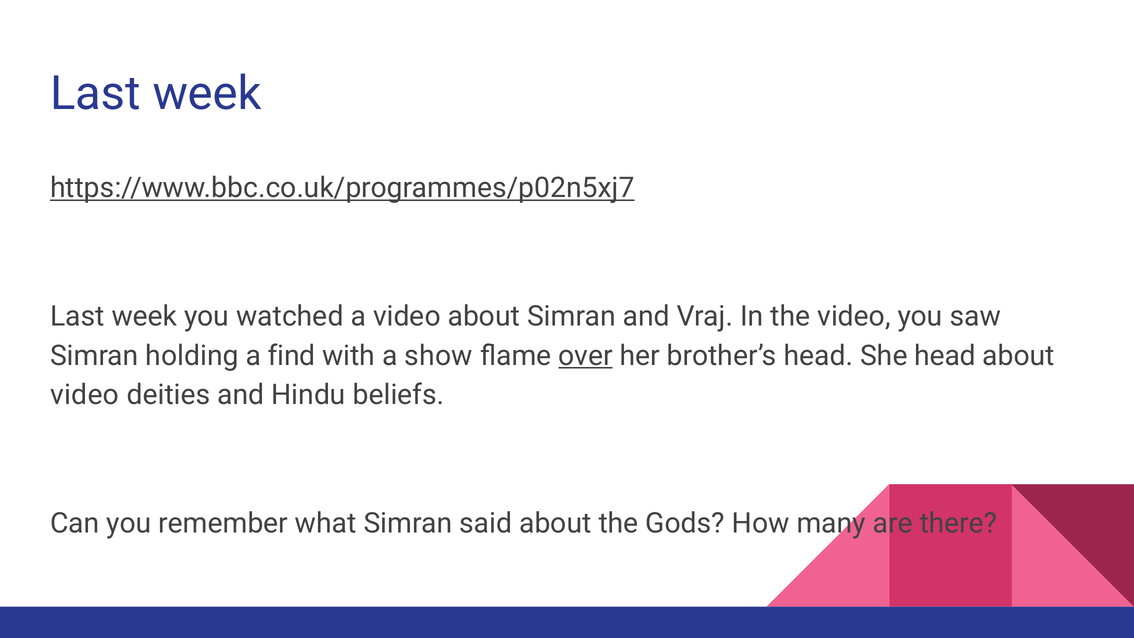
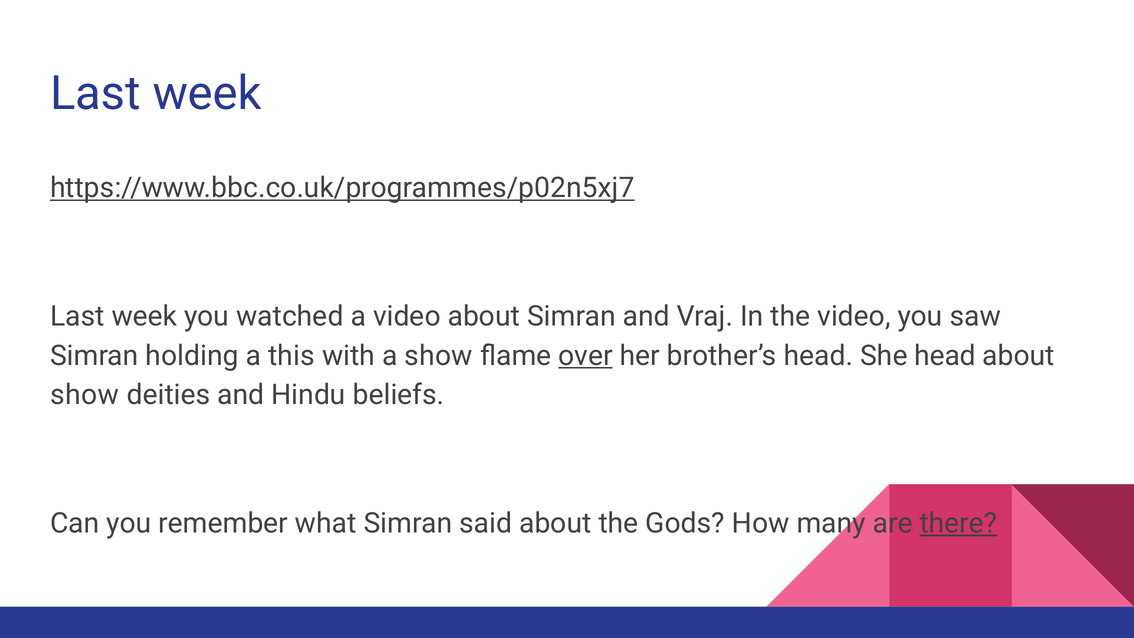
find: find -> this (291, 356)
video: video -> show (85, 395)
there underline: none -> present (959, 523)
